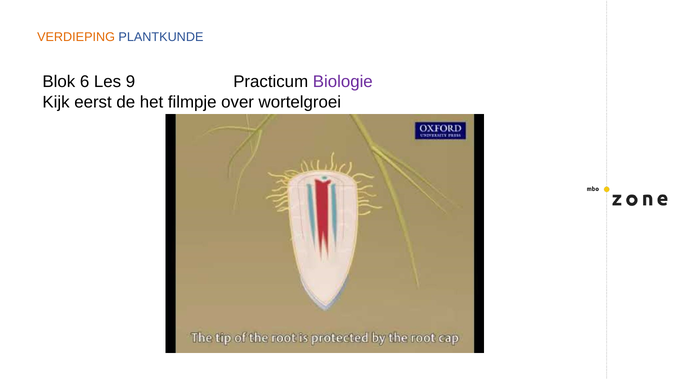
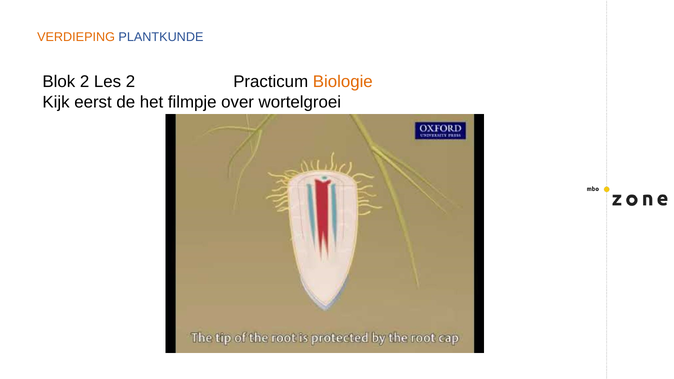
Blok 6: 6 -> 2 (85, 82)
Les 9: 9 -> 2 (130, 82)
Biologie colour: purple -> orange (343, 82)
